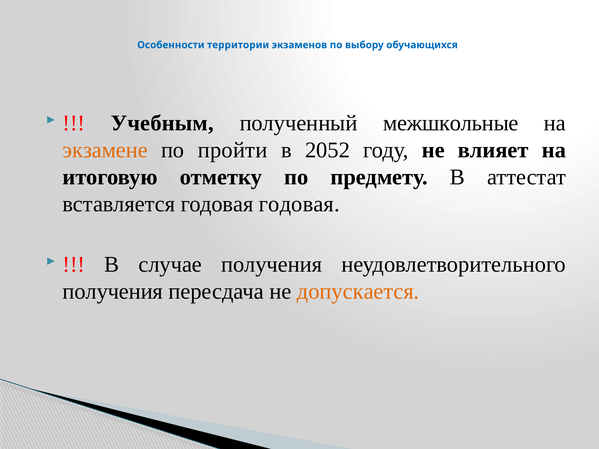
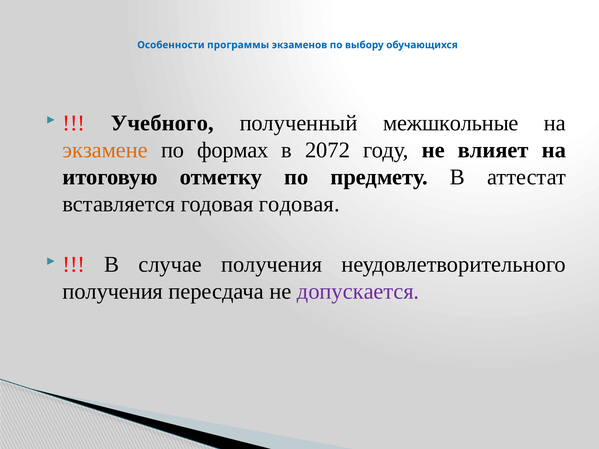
территории: территории -> программы (238, 45)
Учебным: Учебным -> Учебного (162, 123)
пройти: пройти -> формах (233, 150)
2052: 2052 -> 2072 (328, 150)
допускается colour: orange -> purple (358, 292)
